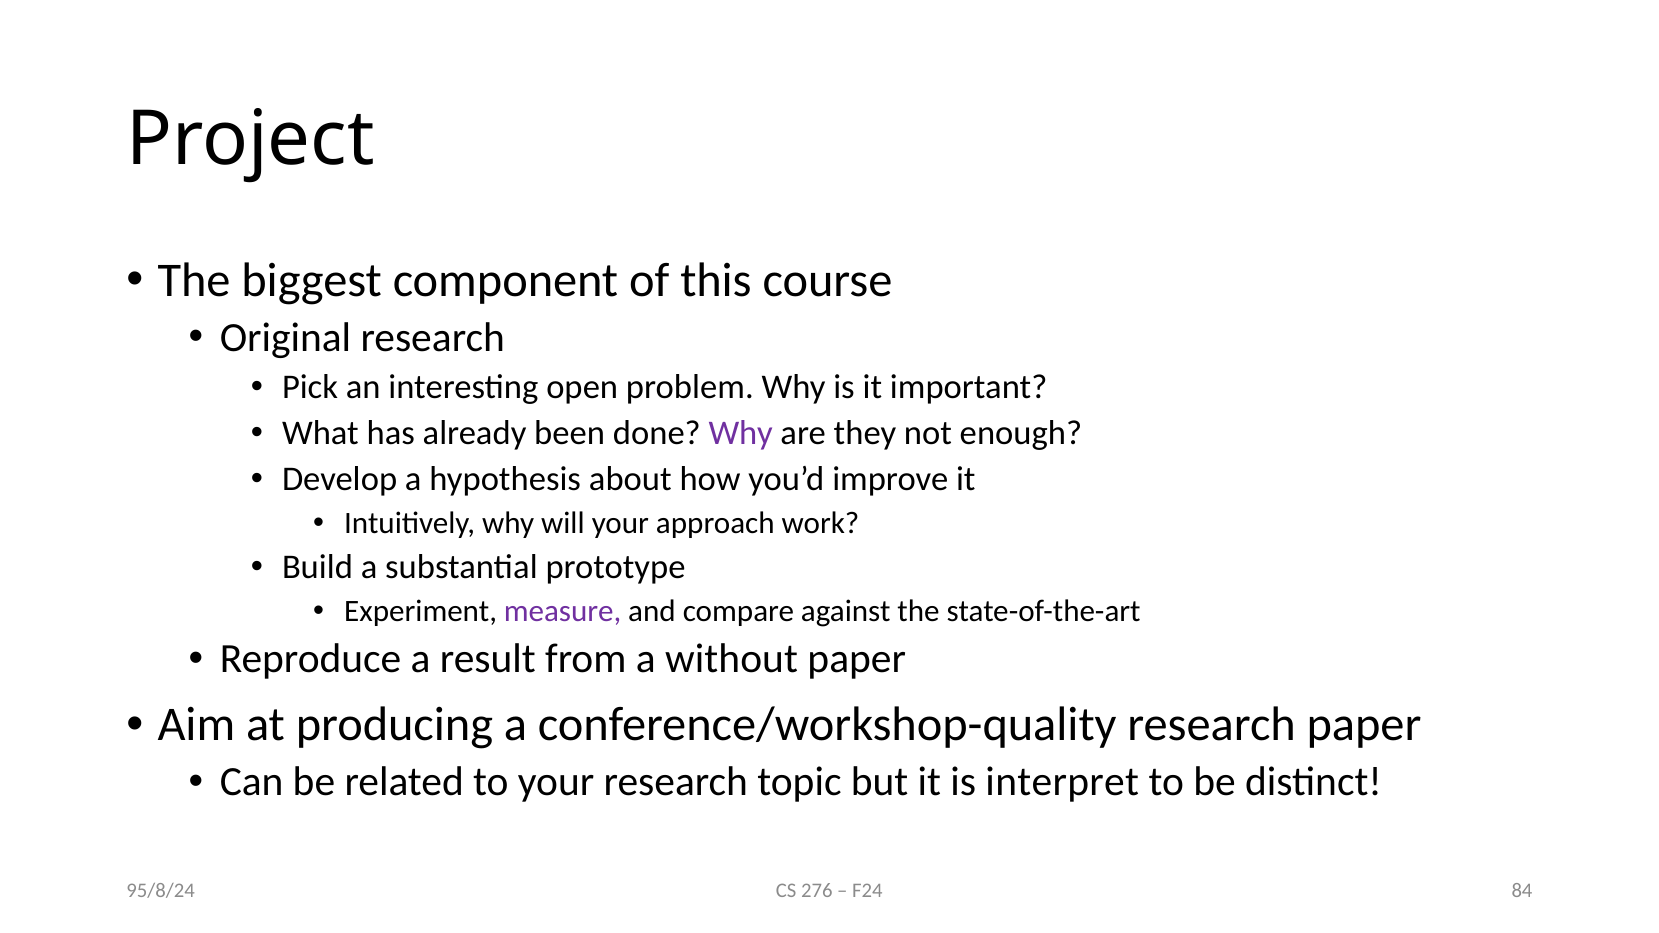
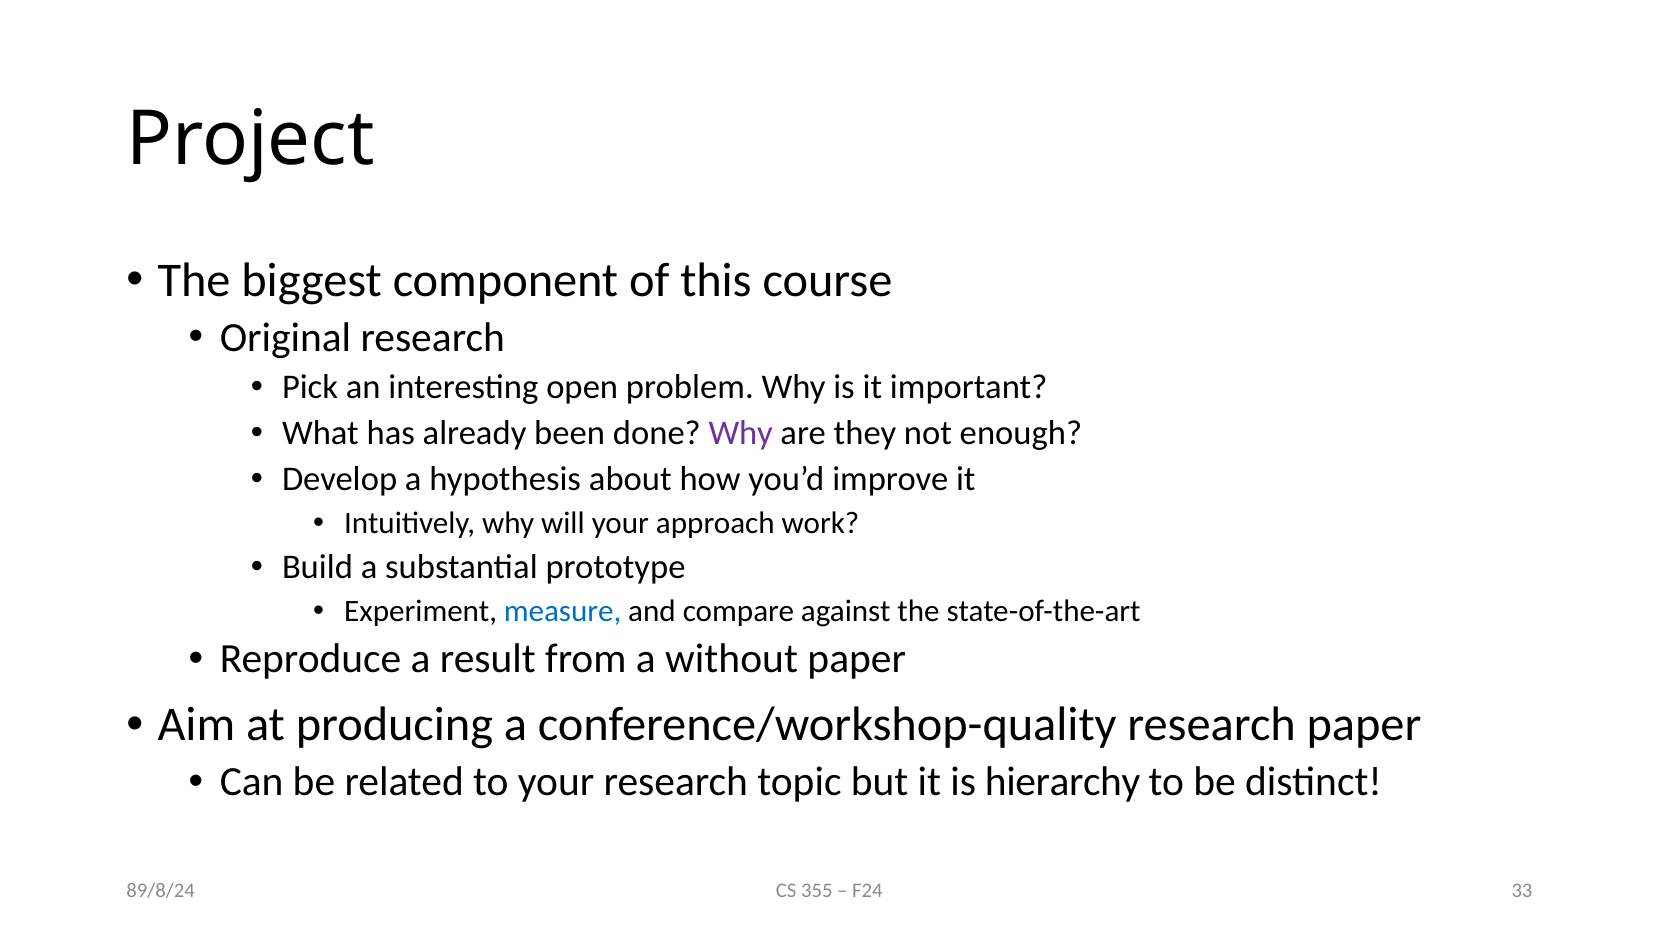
measure colour: purple -> blue (563, 612)
interpret: interpret -> hierarchy (1063, 782)
276: 276 -> 355 (817, 891)
84: 84 -> 33 (1522, 891)
95/8/24: 95/8/24 -> 89/8/24 (161, 891)
